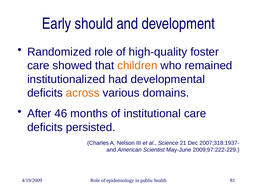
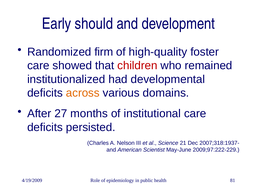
Randomized role: role -> firm (104, 52)
children colour: orange -> red (137, 65)
46: 46 -> 27 (61, 113)
